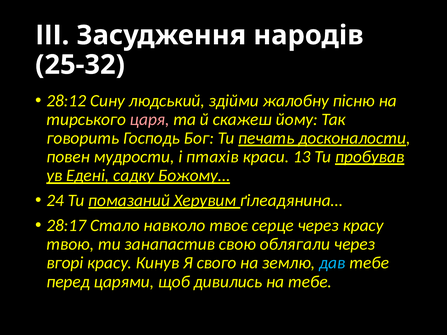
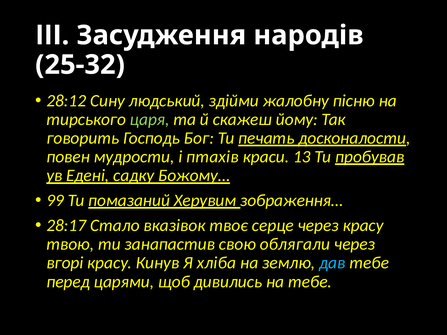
царя colour: pink -> light green (150, 119)
24: 24 -> 99 (55, 201)
ґілеадянина…: ґілеадянина… -> зображення… (292, 201)
навколо: навколо -> вказівок (175, 226)
свого: свого -> хліба (216, 263)
